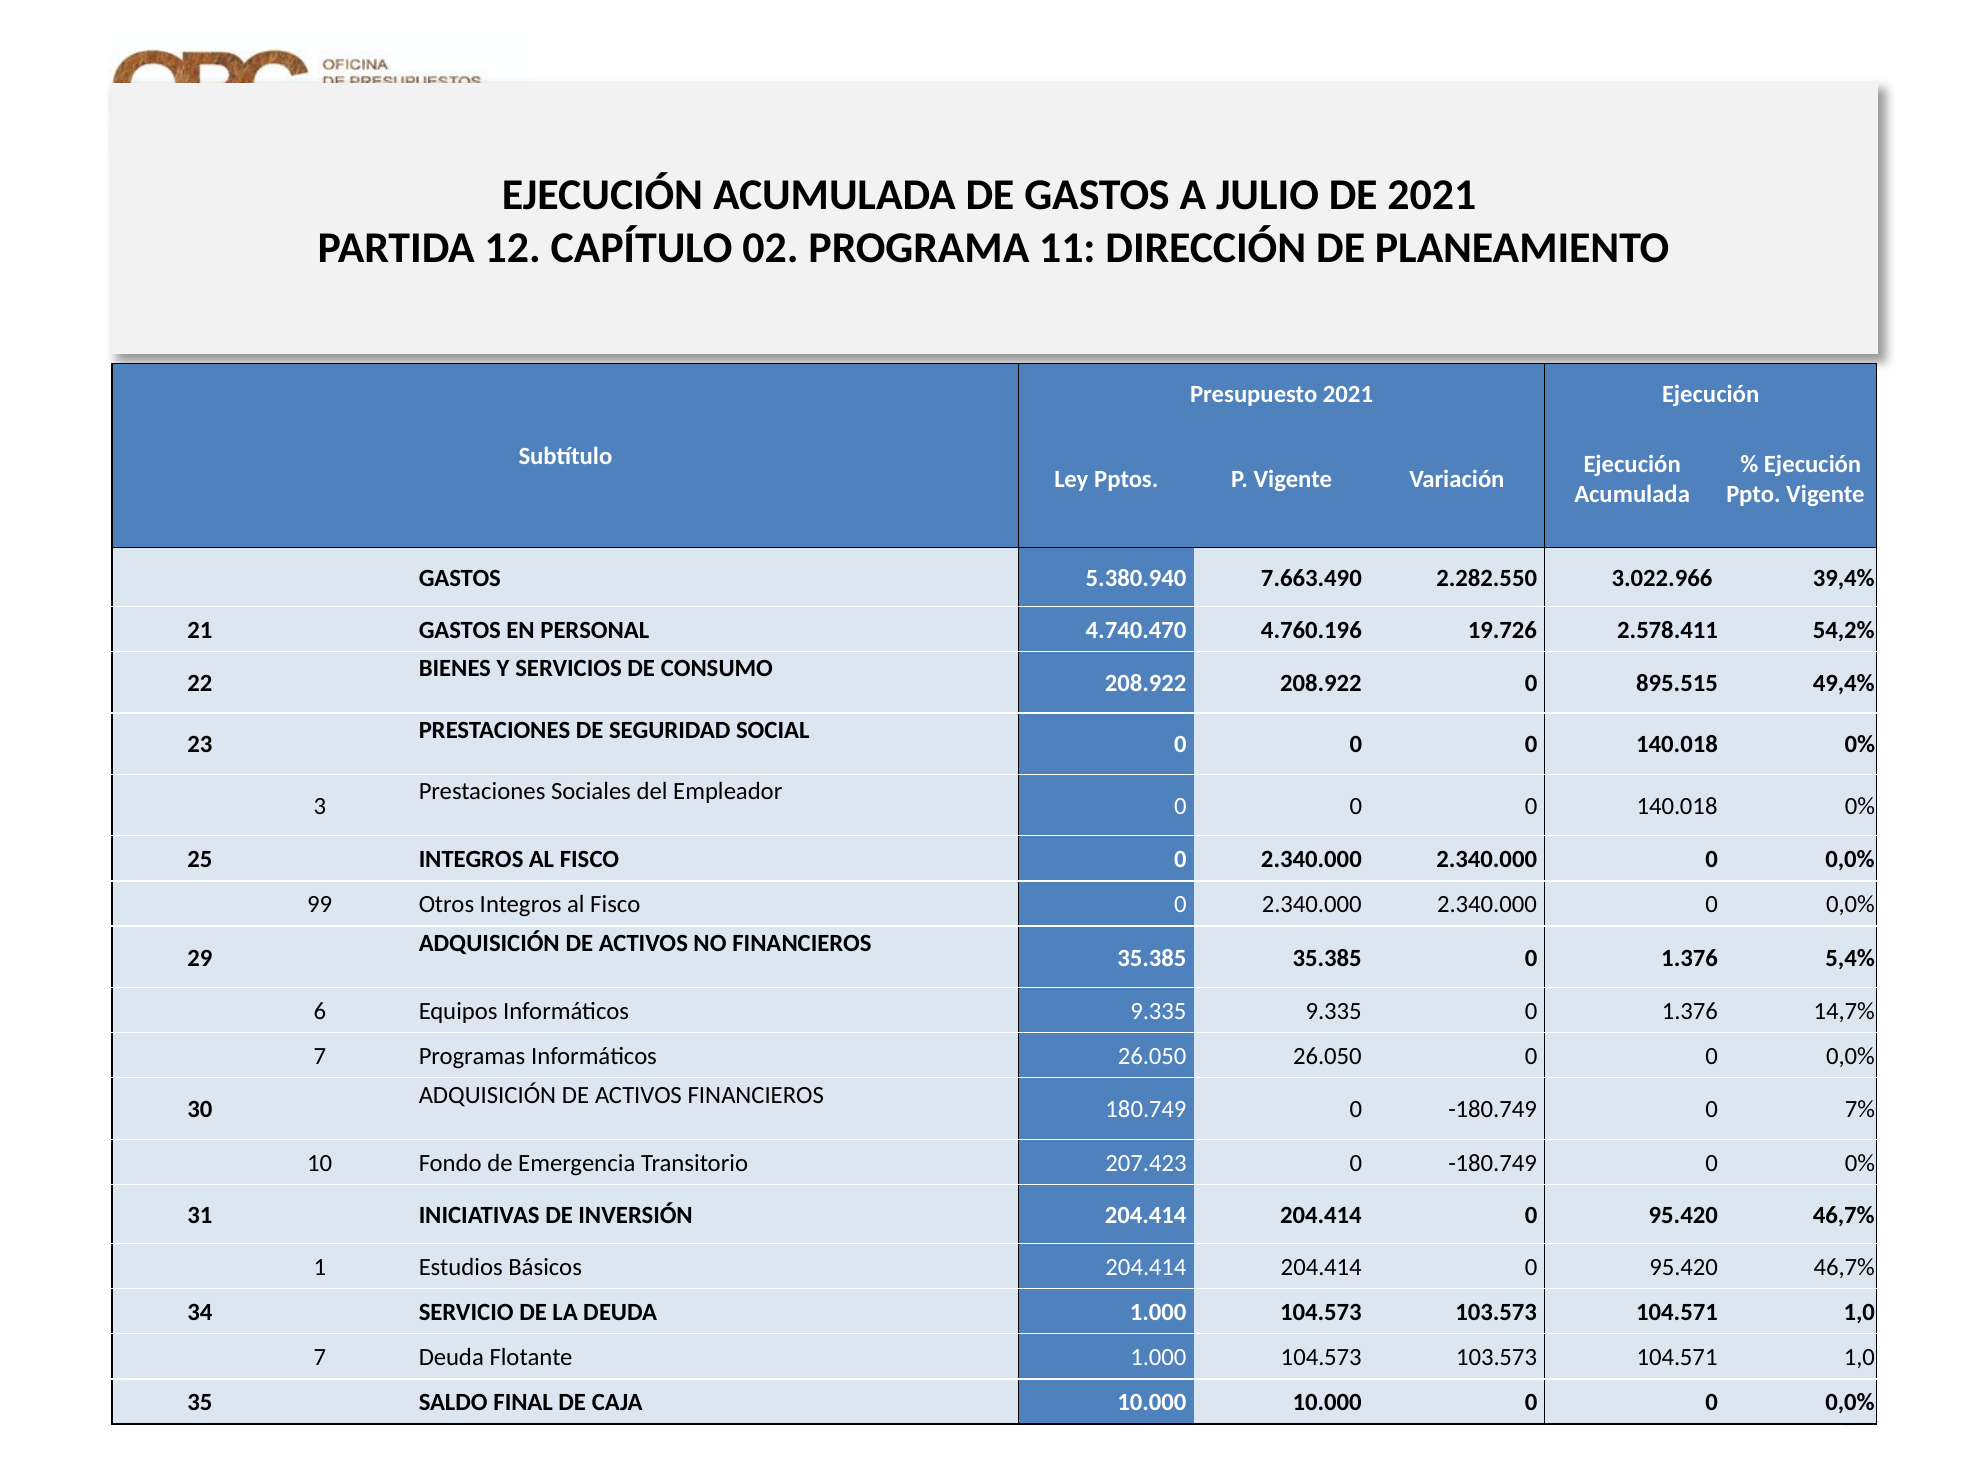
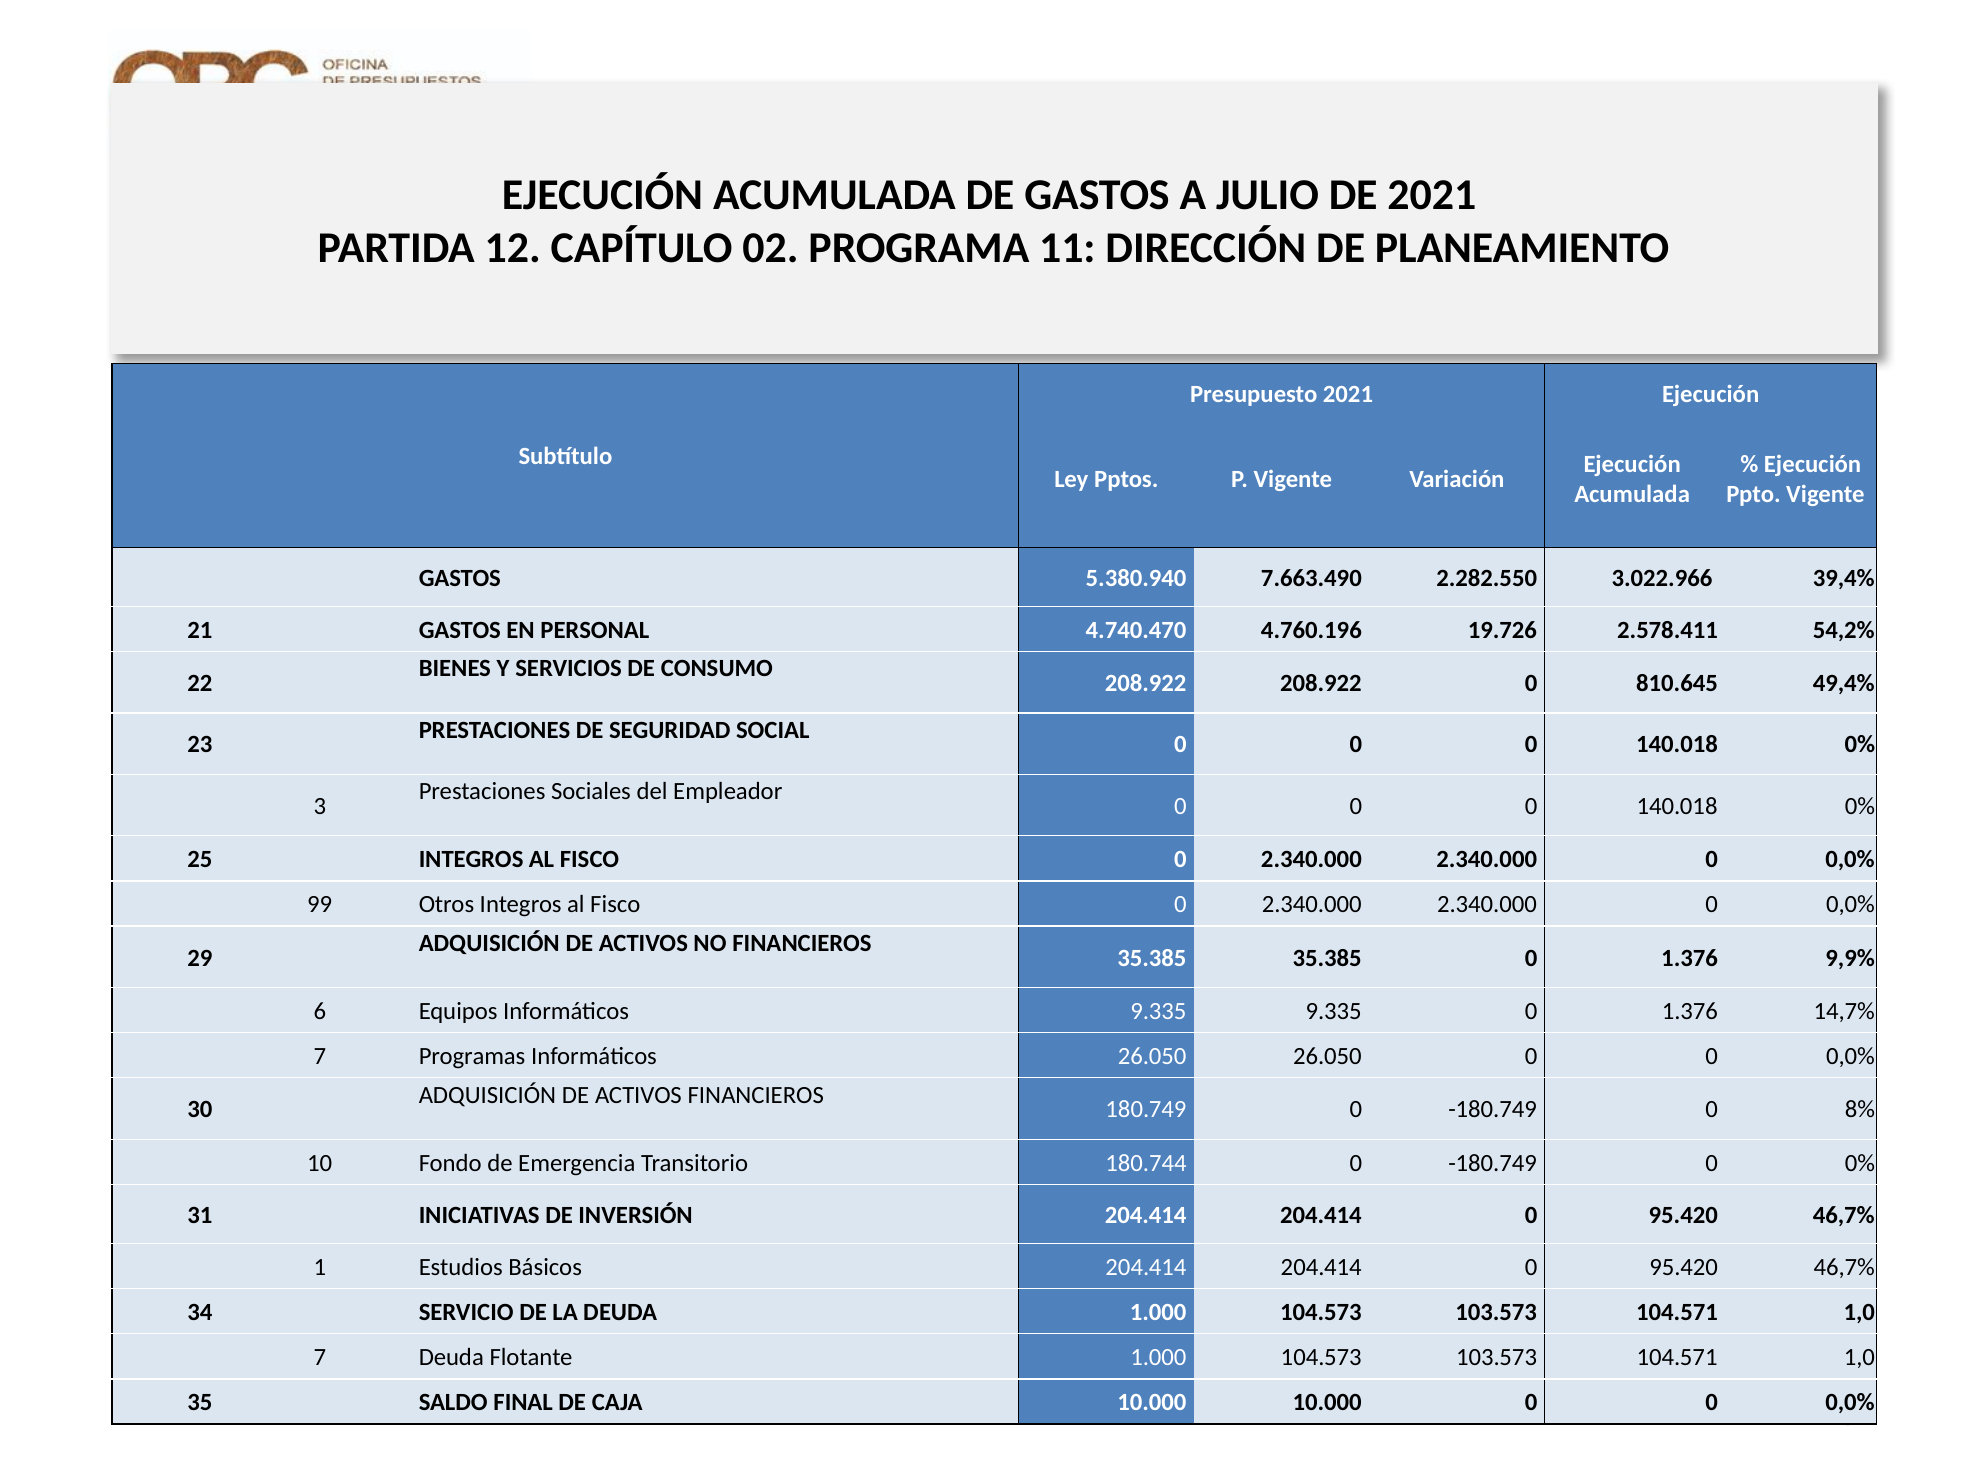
895.515: 895.515 -> 810.645 (1677, 683)
5,4%: 5,4% -> 9,9% (1850, 958)
7%: 7% -> 8% (1860, 1110)
207.423: 207.423 -> 180.744 (1146, 1163)
